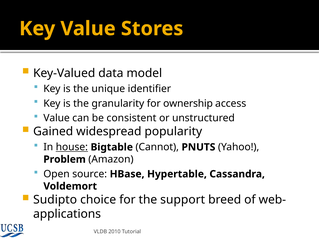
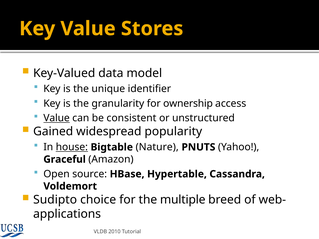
Value underline: none -> present (57, 118)
Cannot: Cannot -> Nature (157, 147)
Problem: Problem -> Graceful (65, 160)
support: support -> multiple (183, 200)
